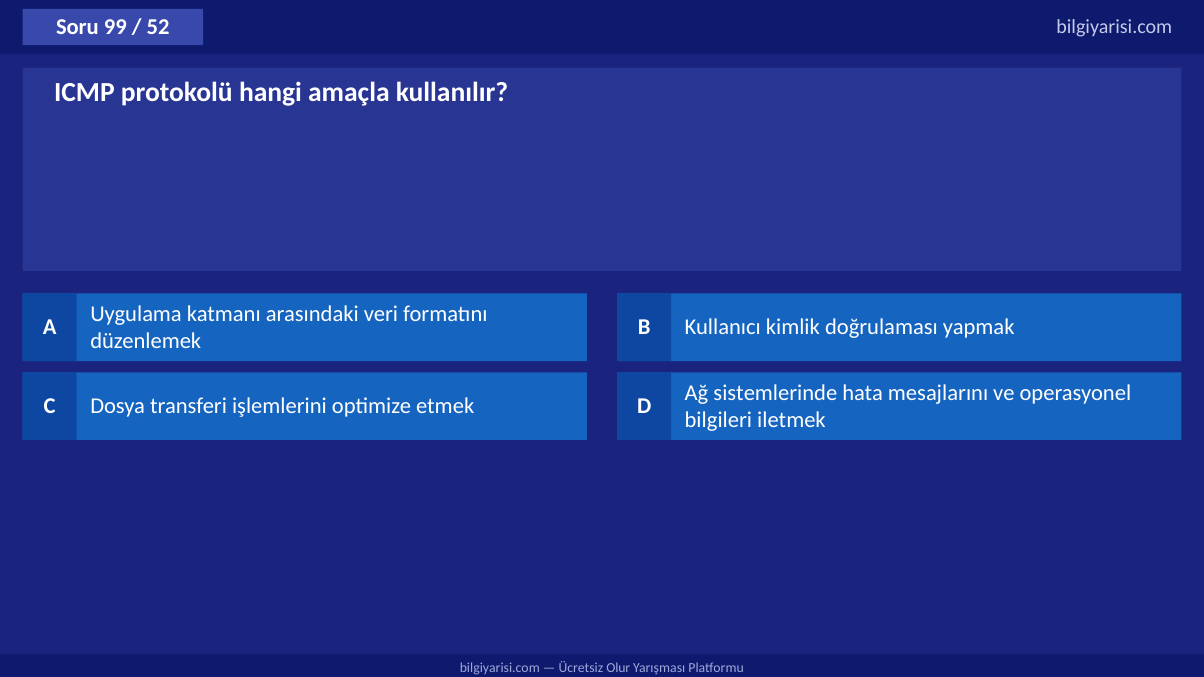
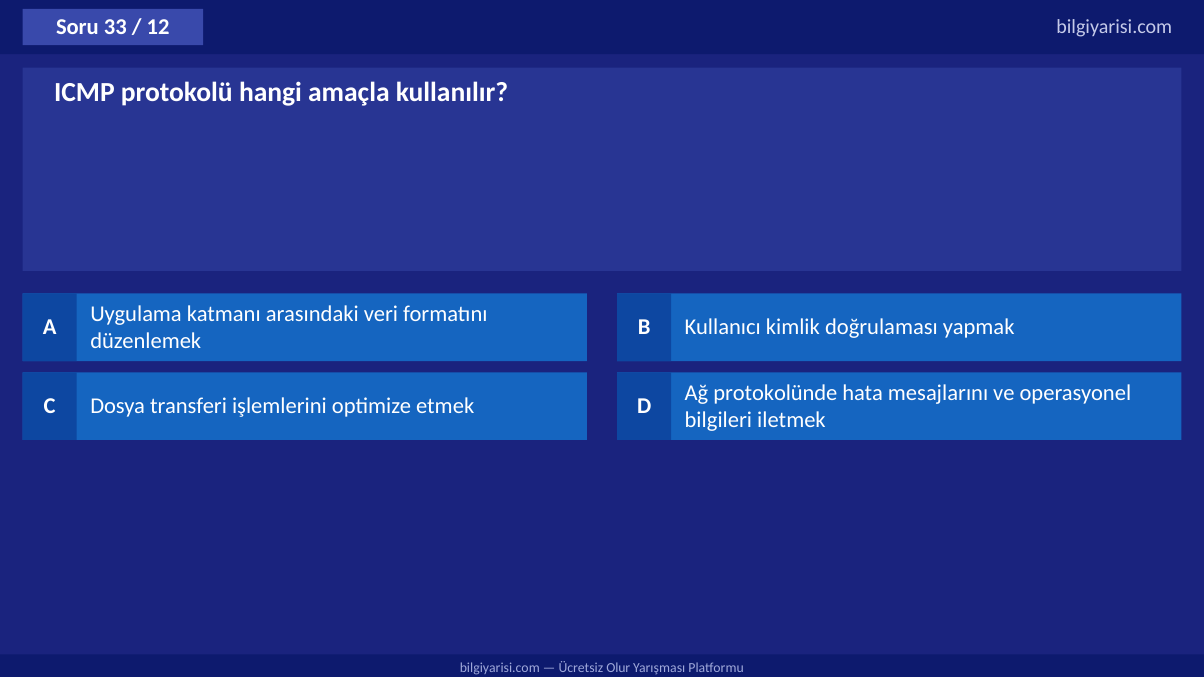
99: 99 -> 33 (115, 28)
52: 52 -> 12 (158, 28)
sistemlerinde: sistemlerinde -> protokolünde (775, 393)
